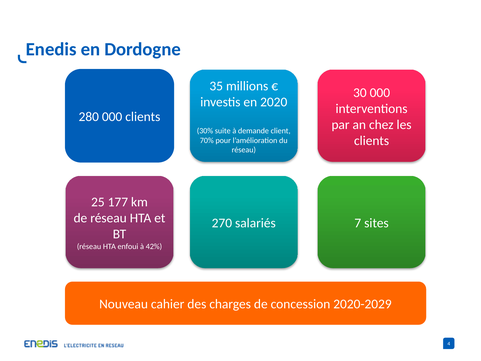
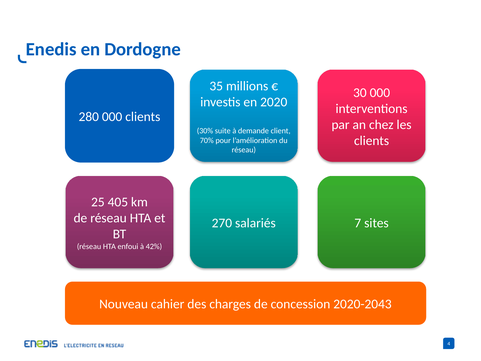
177: 177 -> 405 (118, 202)
2020-2029: 2020-2029 -> 2020-2043 (362, 304)
